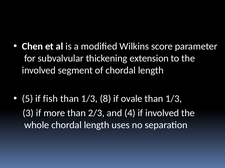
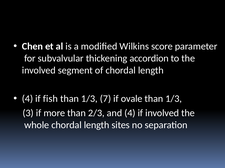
extension: extension -> accordion (149, 59)
5: 5 -> 4 (27, 99)
8: 8 -> 7 (106, 99)
uses: uses -> sites (121, 126)
